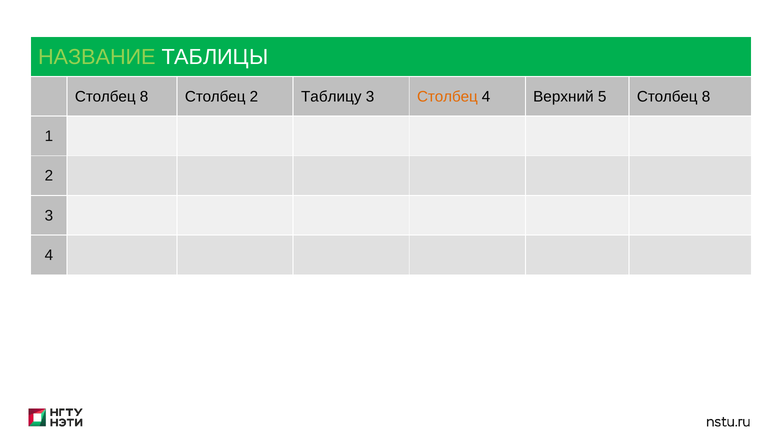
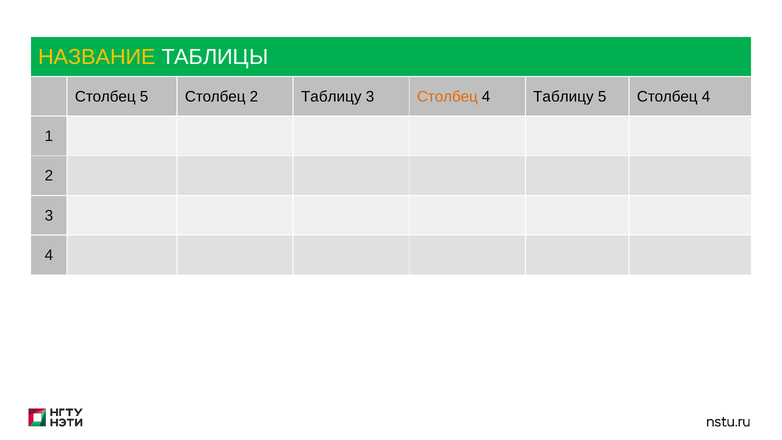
НАЗВАНИЕ colour: light green -> yellow (97, 57)
8: 8 -> 5 (144, 96)
4 Верхний: Верхний -> Таблицу (563, 96)
5 Столбец 8: 8 -> 4 (706, 96)
